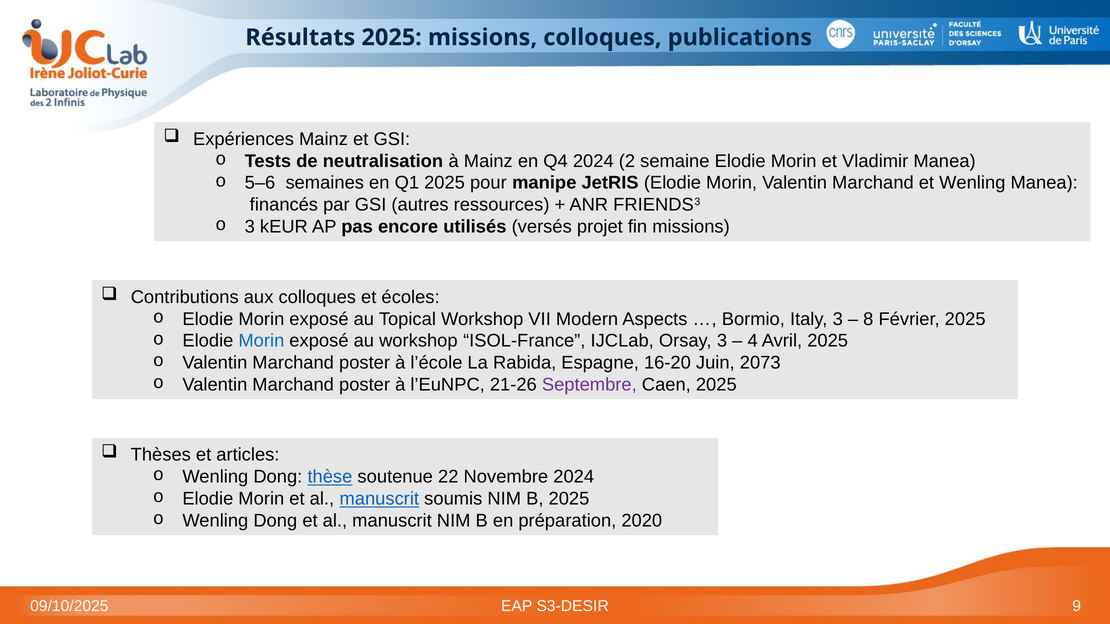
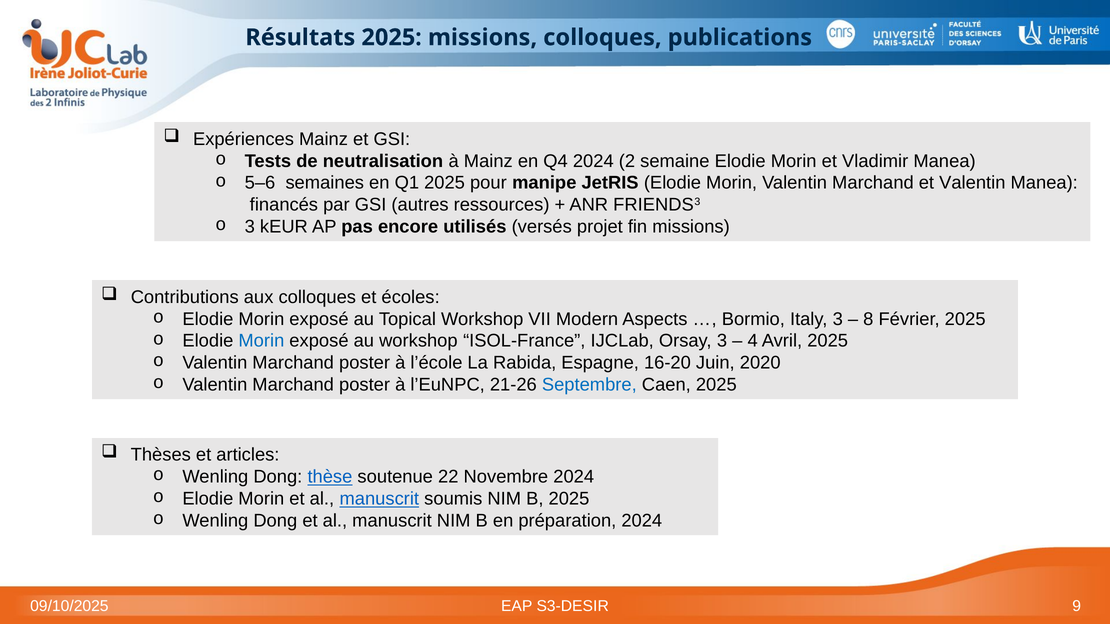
et Wenling: Wenling -> Valentin (972, 183)
2073: 2073 -> 2020 (760, 363)
Septembre colour: purple -> blue (589, 385)
préparation 2020: 2020 -> 2024 (642, 521)
